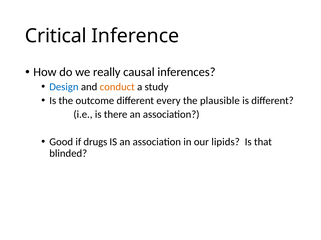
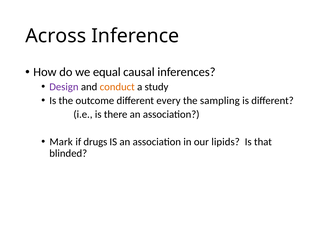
Critical: Critical -> Across (56, 36)
really: really -> equal (107, 72)
Design colour: blue -> purple (64, 87)
plausible: plausible -> sampling (220, 101)
Good: Good -> Mark (61, 142)
